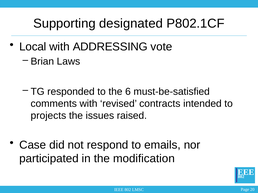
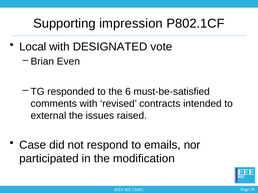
designated: designated -> impression (131, 23)
ADDRESSING: ADDRESSING -> DESIGNATED (110, 47)
Laws: Laws -> Even (68, 62)
projects: projects -> external (48, 116)
